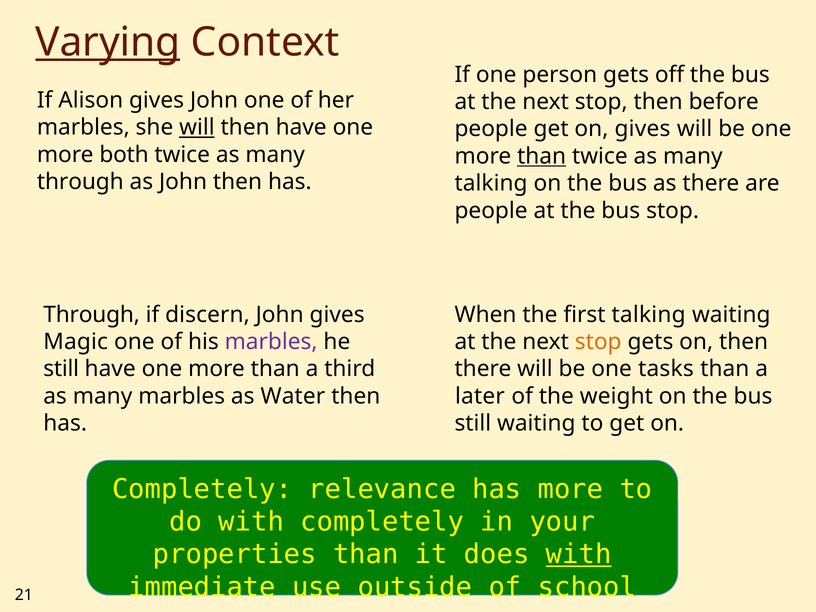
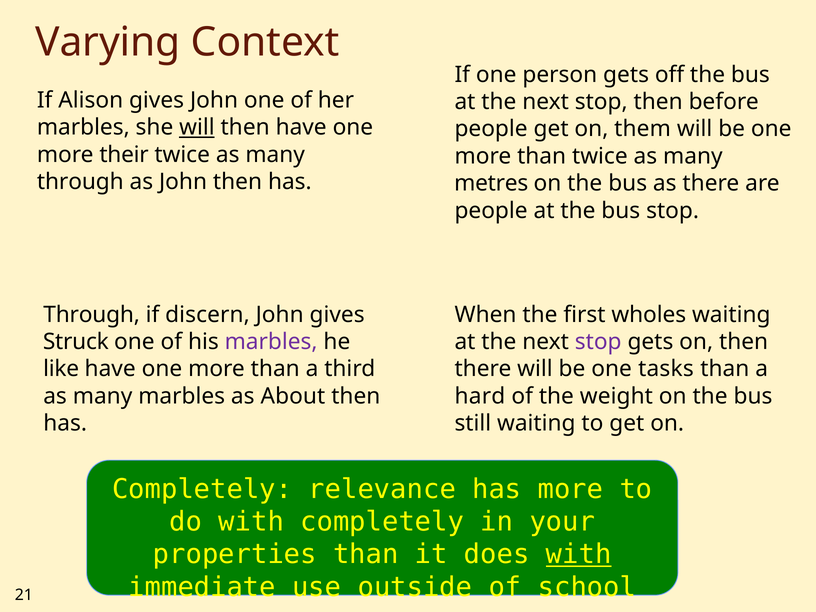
Varying underline: present -> none (108, 42)
on gives: gives -> them (643, 129)
both: both -> their (124, 155)
than underline: present -> none (542, 156)
talking: talking -> metres (491, 183)
first talking: talking -> wholes (649, 315)
Magic: Magic -> Struck (76, 342)
stop colour: orange -> purple (598, 342)
still: still -> like (61, 369)
Water: Water -> About (293, 396)
later: later -> hard (480, 396)
